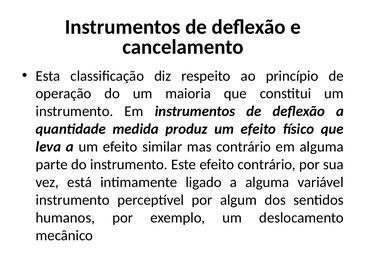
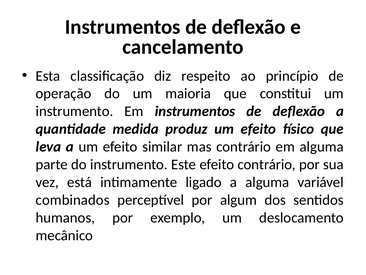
instrumento: instrumento -> combinados (73, 200)
